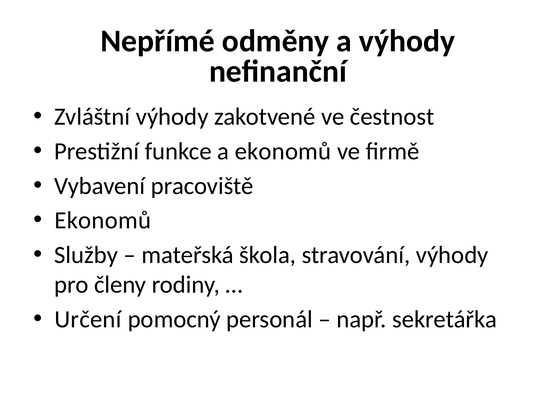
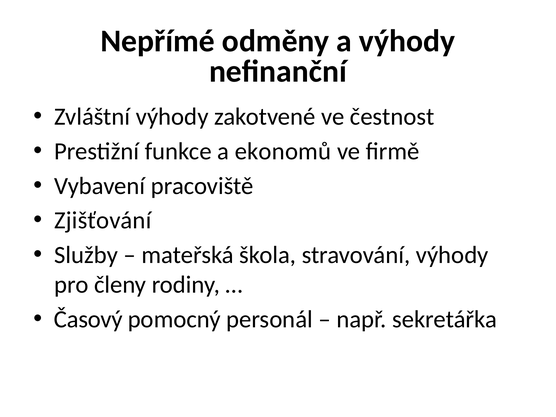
Ekonomů: Ekonomů -> Zjišťování (103, 220)
Určení: Určení -> Časový (88, 319)
